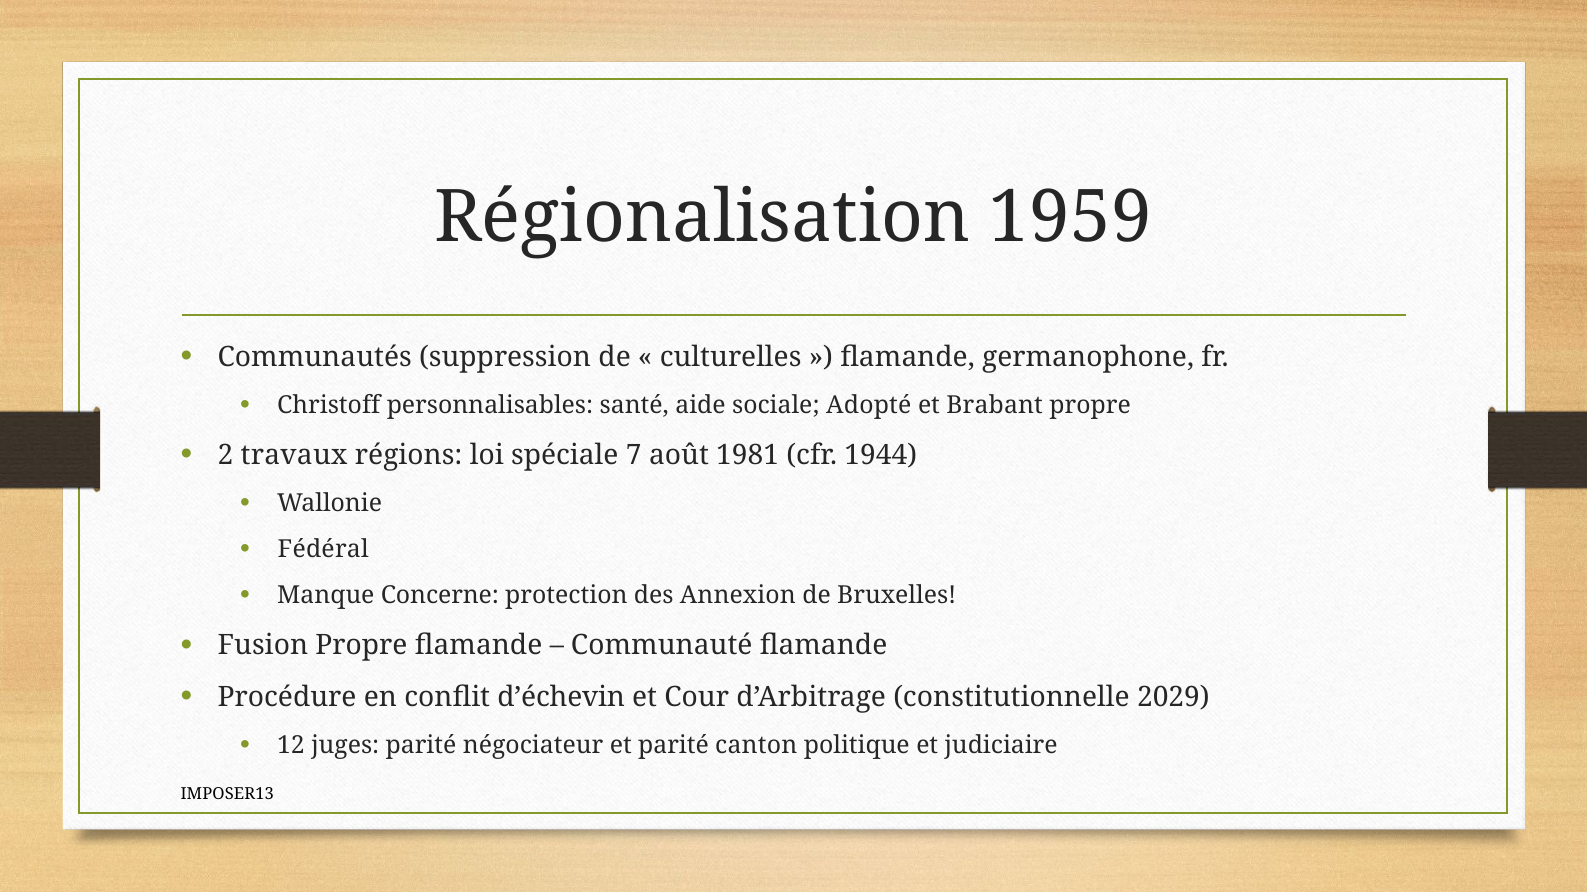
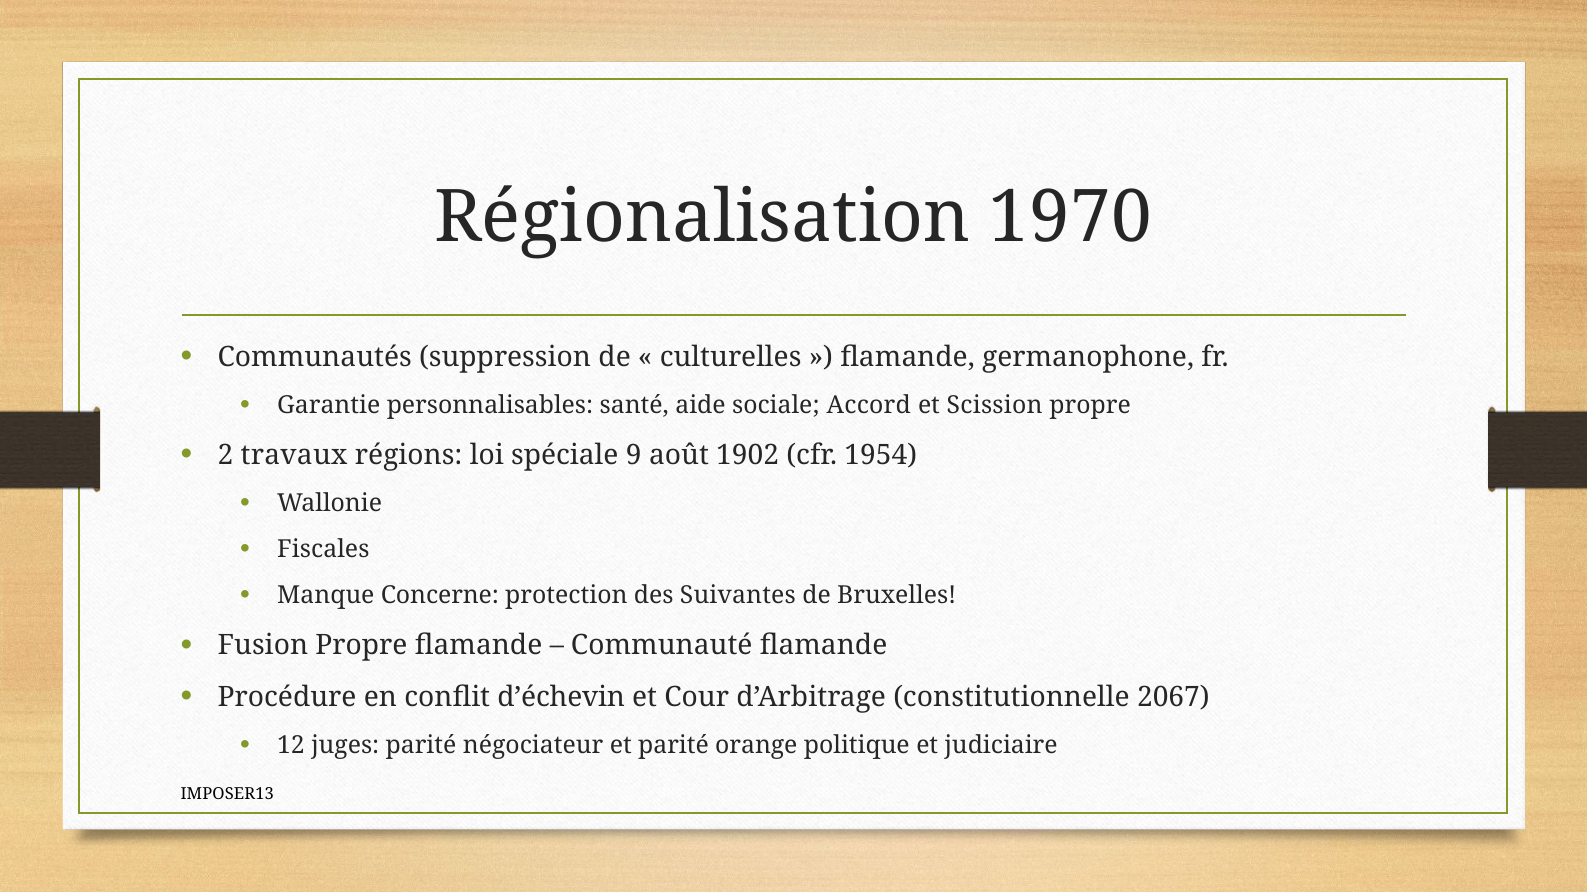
1959: 1959 -> 1970 (1070, 218)
Christoff: Christoff -> Garantie (329, 406)
Adopté: Adopté -> Accord (869, 406)
Brabant: Brabant -> Scission (995, 406)
7: 7 -> 9 (634, 456)
1981: 1981 -> 1902 (748, 456)
1944: 1944 -> 1954 (881, 456)
Fédéral: Fédéral -> Fiscales (323, 550)
Annexion: Annexion -> Suivantes (738, 596)
2029: 2029 -> 2067 (1173, 698)
canton: canton -> orange (756, 746)
